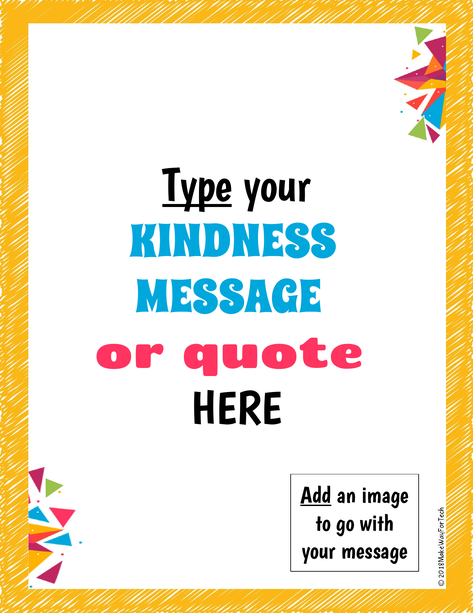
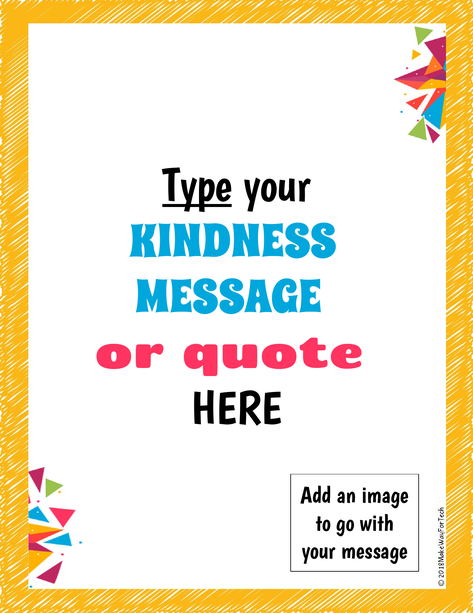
Add underline: present -> none (316, 495)
